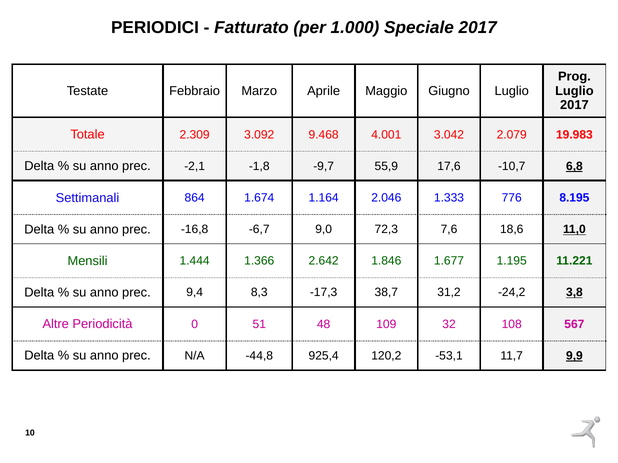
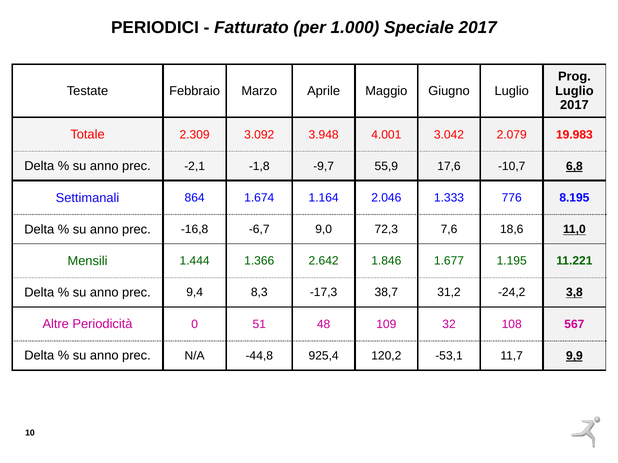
9.468: 9.468 -> 3.948 (324, 135)
